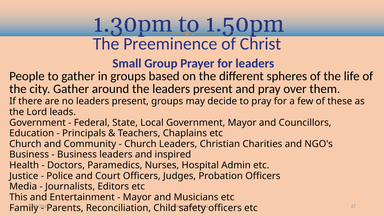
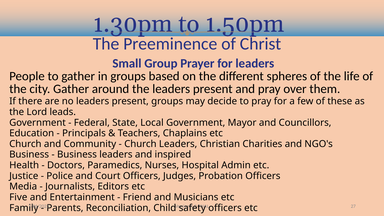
This: This -> Five (18, 197)
Mayor: Mayor -> Friend (137, 197)
